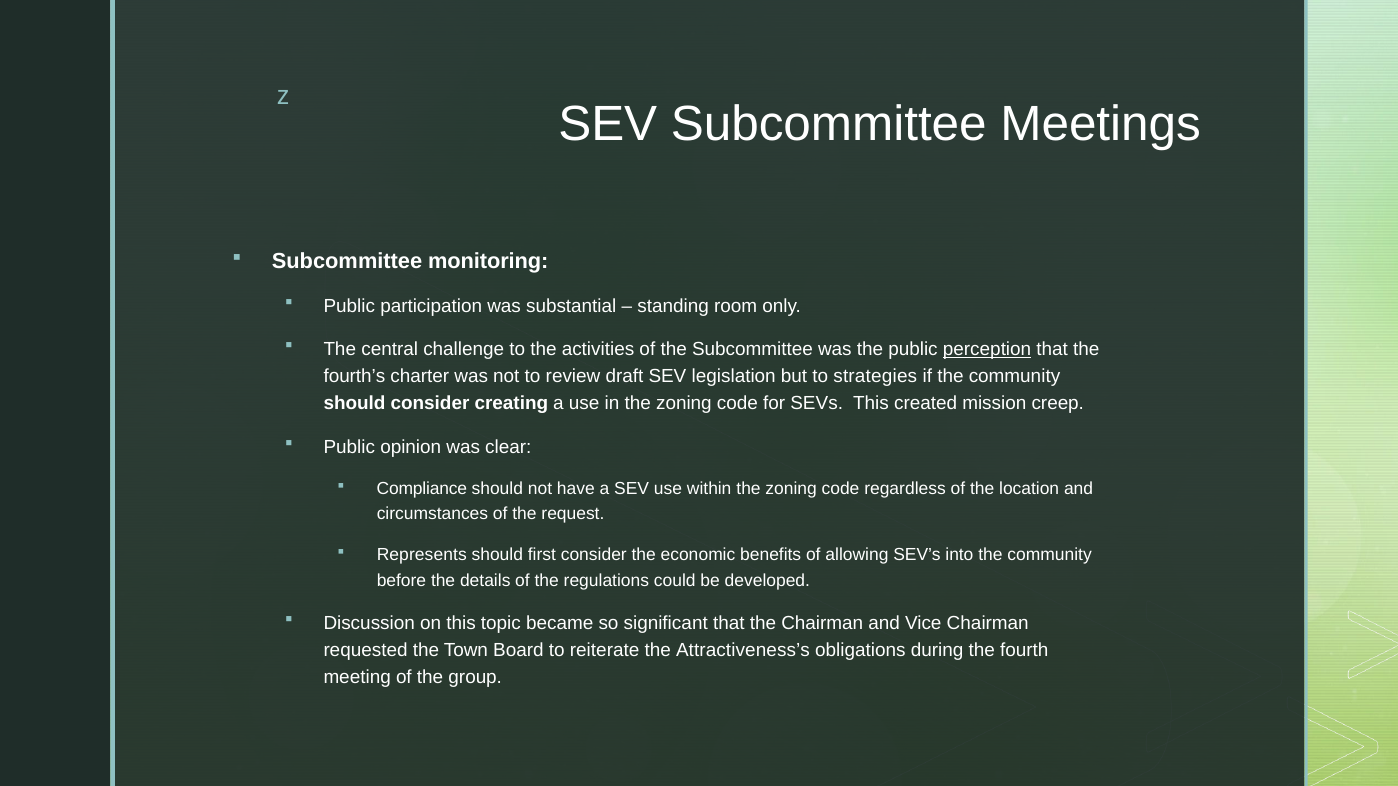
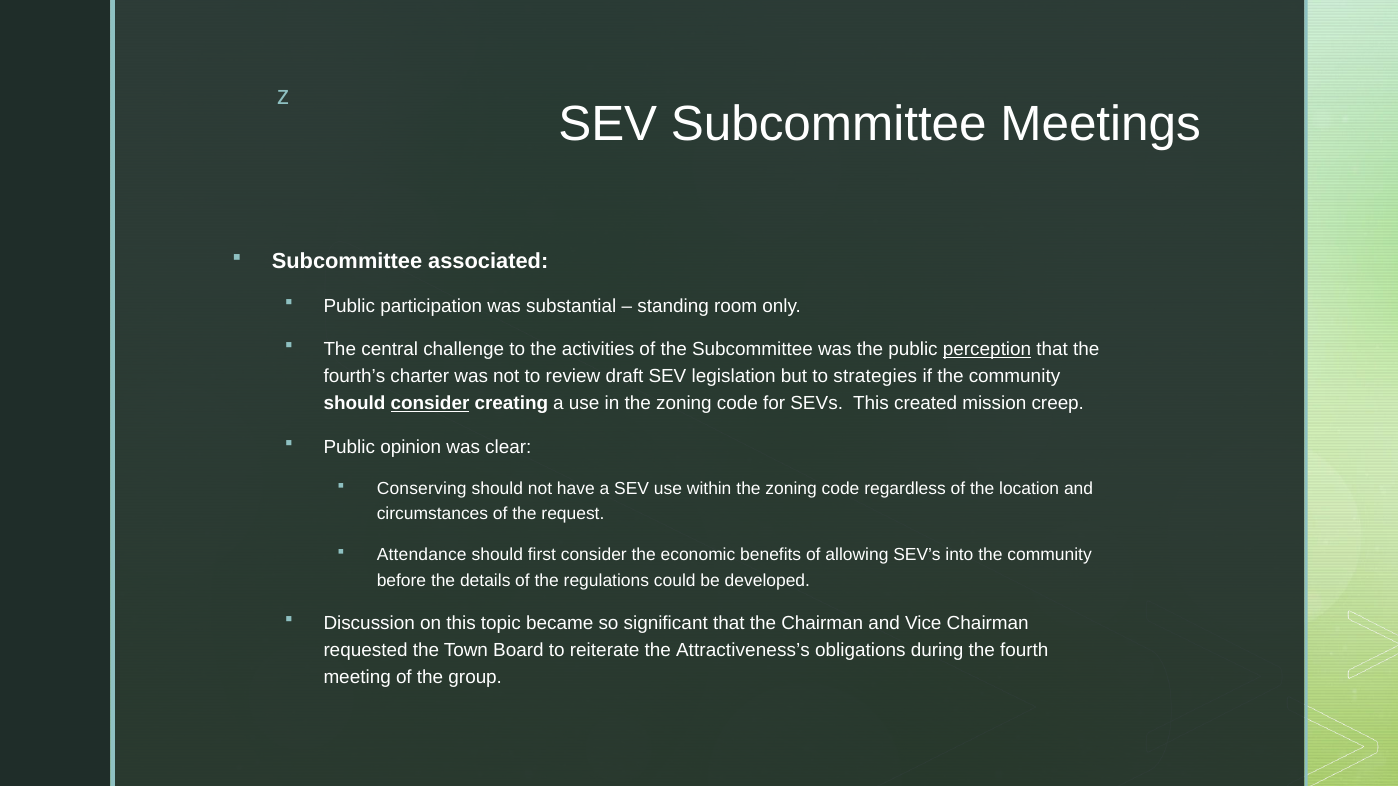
monitoring: monitoring -> associated (488, 261)
consider underline: none -> present (430, 404)
Compliance: Compliance -> Conserving (422, 489)
Represents: Represents -> Attendance (422, 555)
